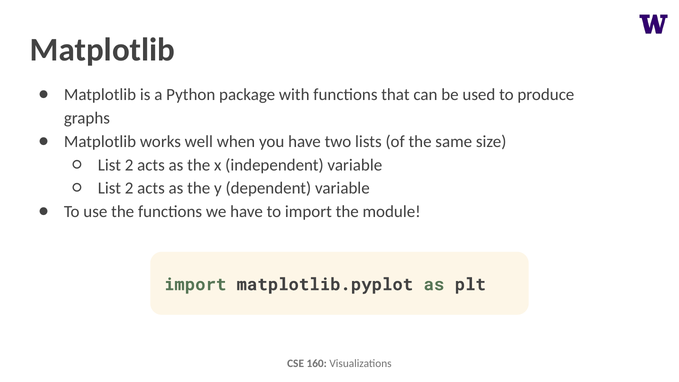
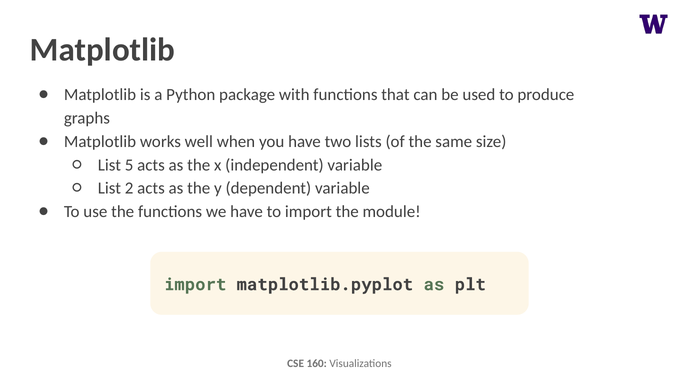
2: 2 -> 5 (129, 165)
